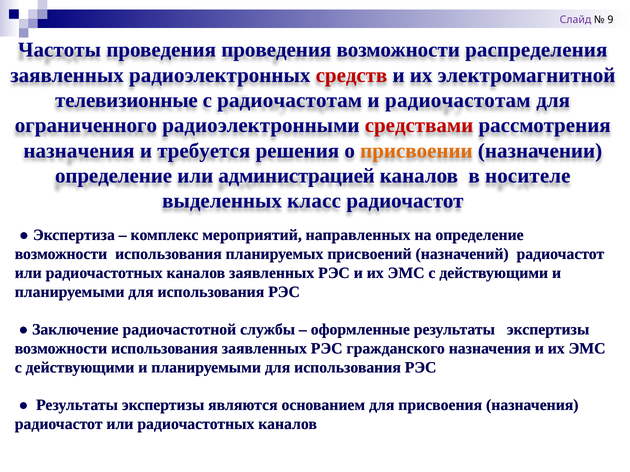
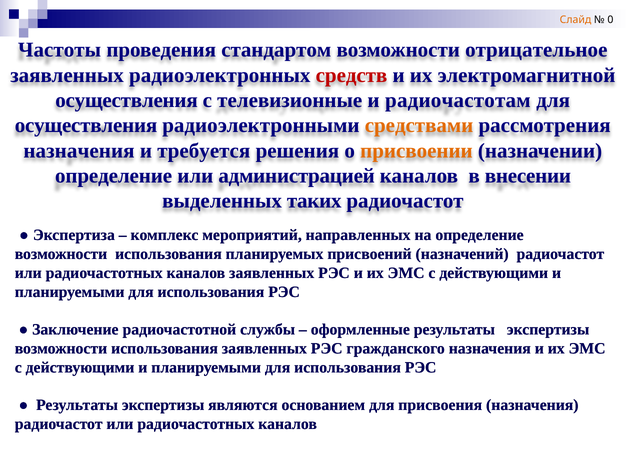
Слайд colour: purple -> orange (575, 20)
9: 9 -> 0 (610, 20)
проведения проведения: проведения -> стандартом (276, 50)
распределения: распределения -> отрицательное (536, 50)
телевизионные: телевизионные -> осуществления (127, 100)
с радиочастотам: радиочастотам -> телевизионные (290, 100)
ограниченного: ограниченного -> осуществления (86, 126)
средствами colour: red -> orange (419, 126)
носителе: носителе -> внесении (528, 176)
класс: класс -> таких (314, 201)
